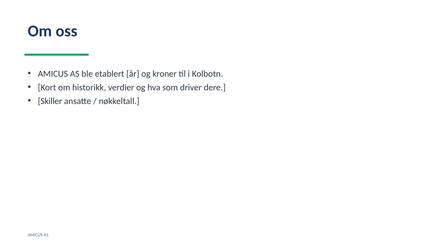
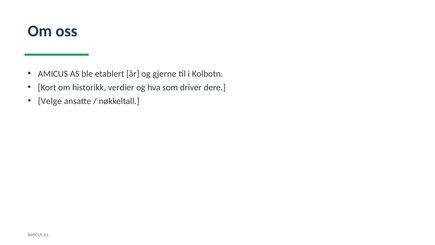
kroner: kroner -> gjerne (165, 74)
Skiller: Skiller -> Velge (50, 101)
